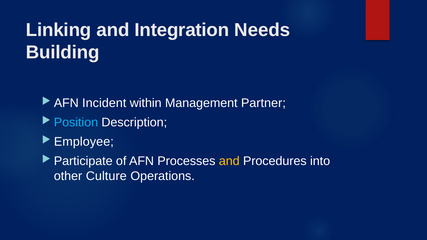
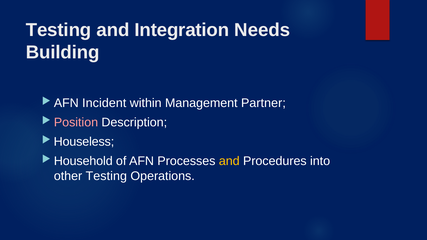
Linking: Linking -> Testing (59, 30)
Position colour: light blue -> pink (76, 123)
Employee: Employee -> Houseless (84, 142)
Participate: Participate -> Household (83, 161)
other Culture: Culture -> Testing (106, 176)
